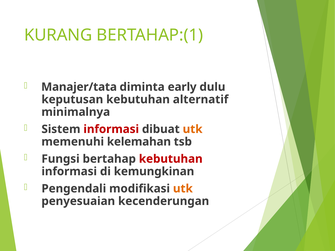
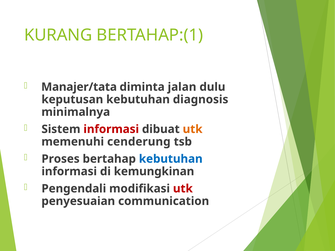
early: early -> jalan (182, 87)
alternatif: alternatif -> diagnosis (201, 100)
kelemahan: kelemahan -> cenderung (139, 142)
Fungsi: Fungsi -> Proses (61, 159)
kebutuhan colour: red -> blue (171, 159)
utk colour: orange -> red (183, 189)
kecenderungan: kecenderungan -> communication (164, 201)
